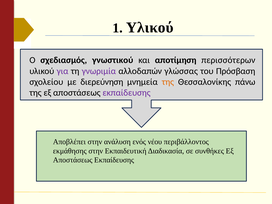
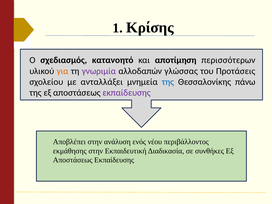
1 Υλικού: Υλικού -> Κρίσης (150, 28)
γνωστικού: γνωστικού -> κατανοητό (113, 60)
για colour: purple -> orange (63, 71)
Πρόσβαση: Πρόσβαση -> Προτάσεις (236, 71)
διερεύνηση: διερεύνηση -> ανταλλάξει (102, 82)
της colour: orange -> blue (168, 82)
